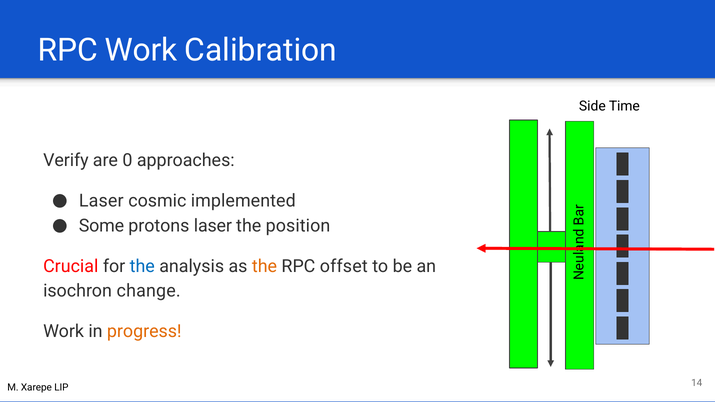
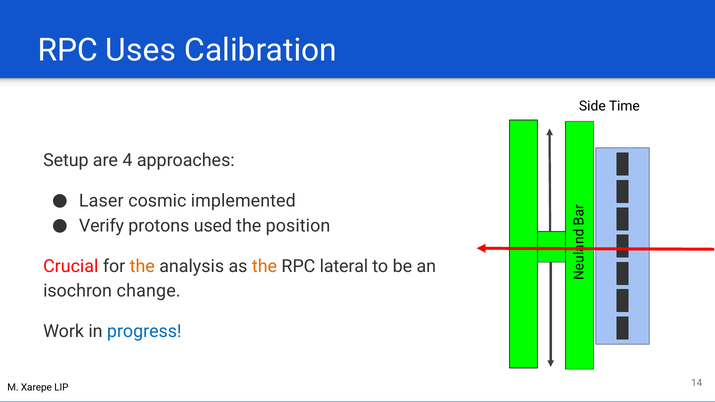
RPC Work: Work -> Uses (141, 50)
Verify: Verify -> Setup (66, 161)
0: 0 -> 4 (127, 161)
Some: Some -> Verify (101, 226)
protons laser: laser -> used (213, 226)
the colour: blue -> orange (142, 266)
offset: offset -> lateral (344, 266)
progress colour: orange -> blue (144, 332)
